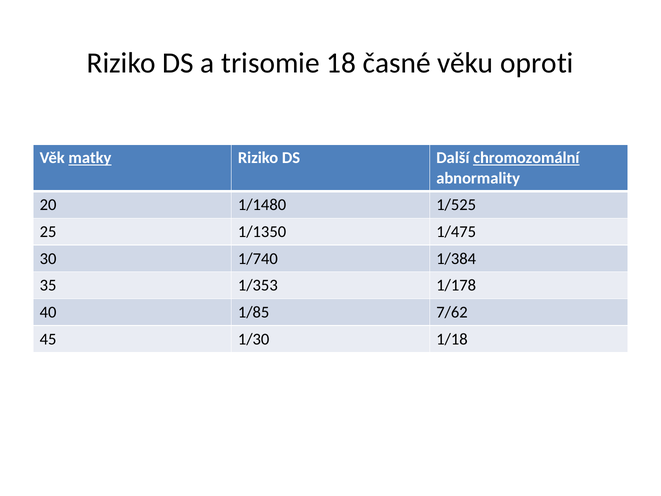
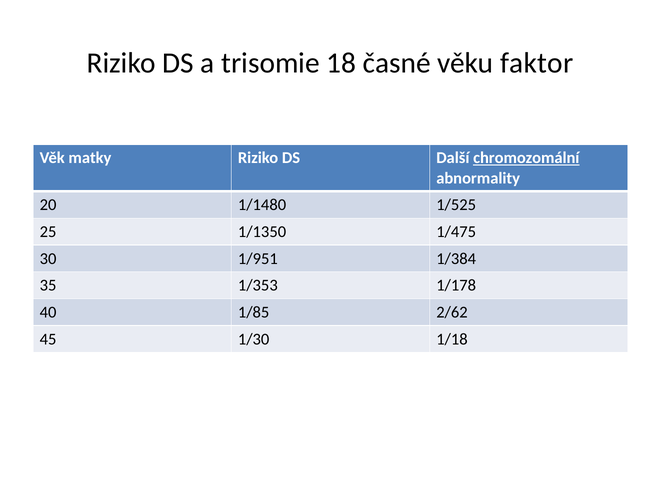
oproti: oproti -> faktor (537, 63)
matky underline: present -> none (90, 158)
1/740: 1/740 -> 1/951 (258, 259)
7/62: 7/62 -> 2/62 (452, 312)
